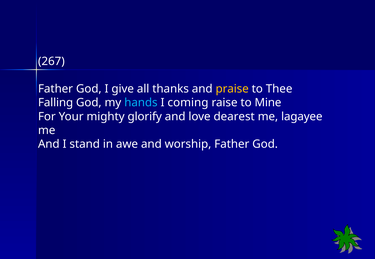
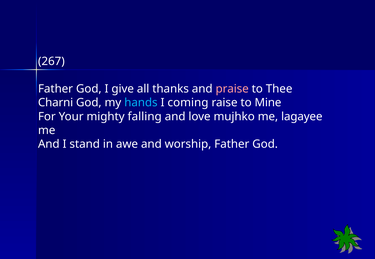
praise colour: yellow -> pink (232, 89)
Falling: Falling -> Charni (56, 103)
glorify: glorify -> falling (145, 117)
dearest: dearest -> mujhko (234, 117)
